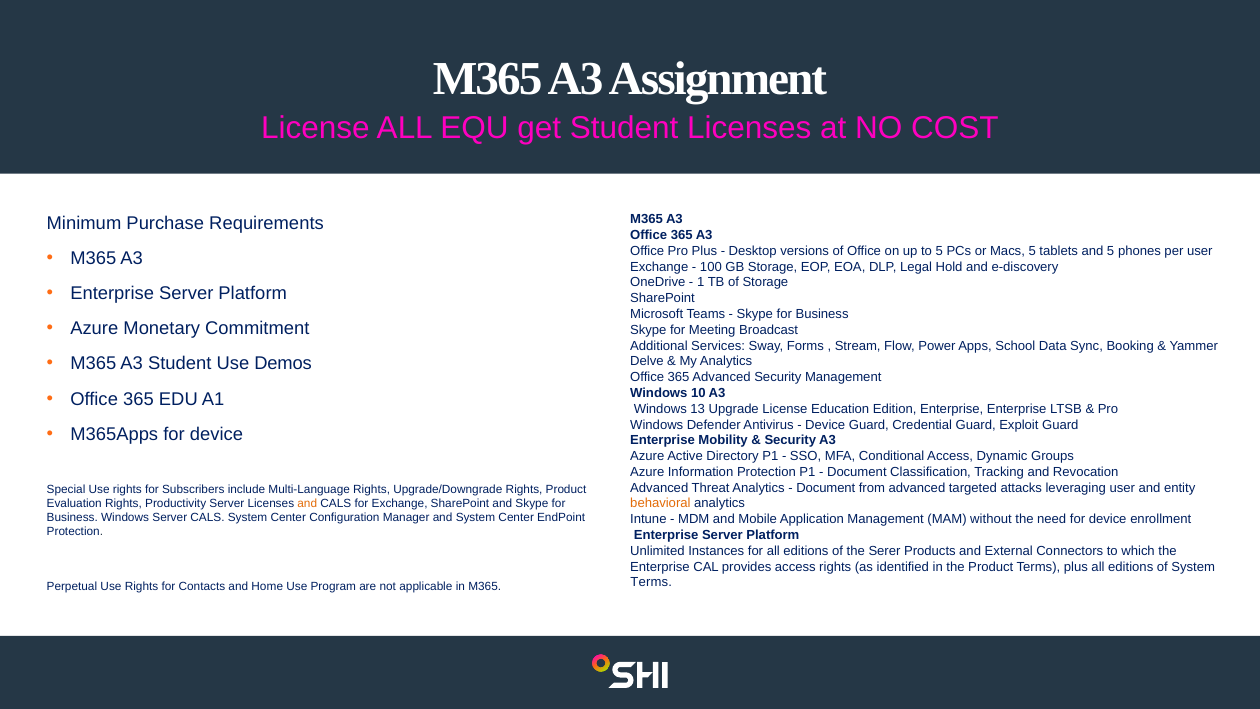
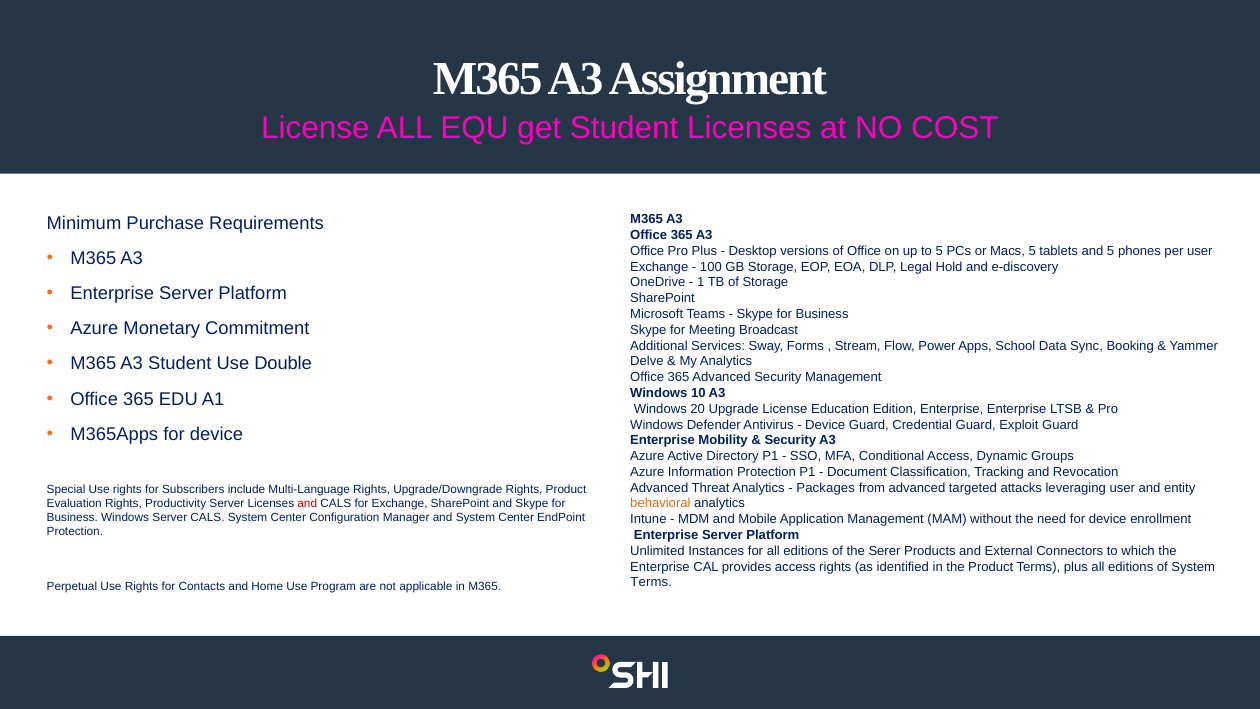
Demos: Demos -> Double (283, 364)
13: 13 -> 20 (698, 409)
Document: Document -> Packages (826, 488)
and colour: orange -> red (307, 503)
